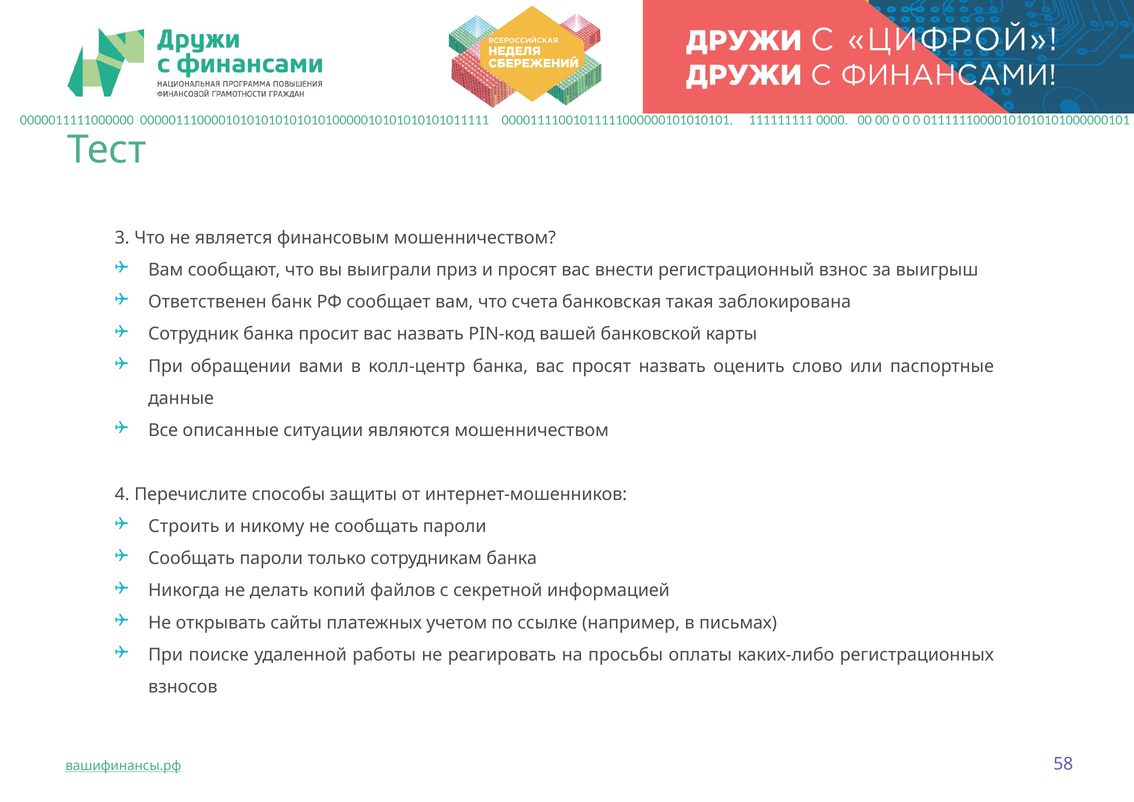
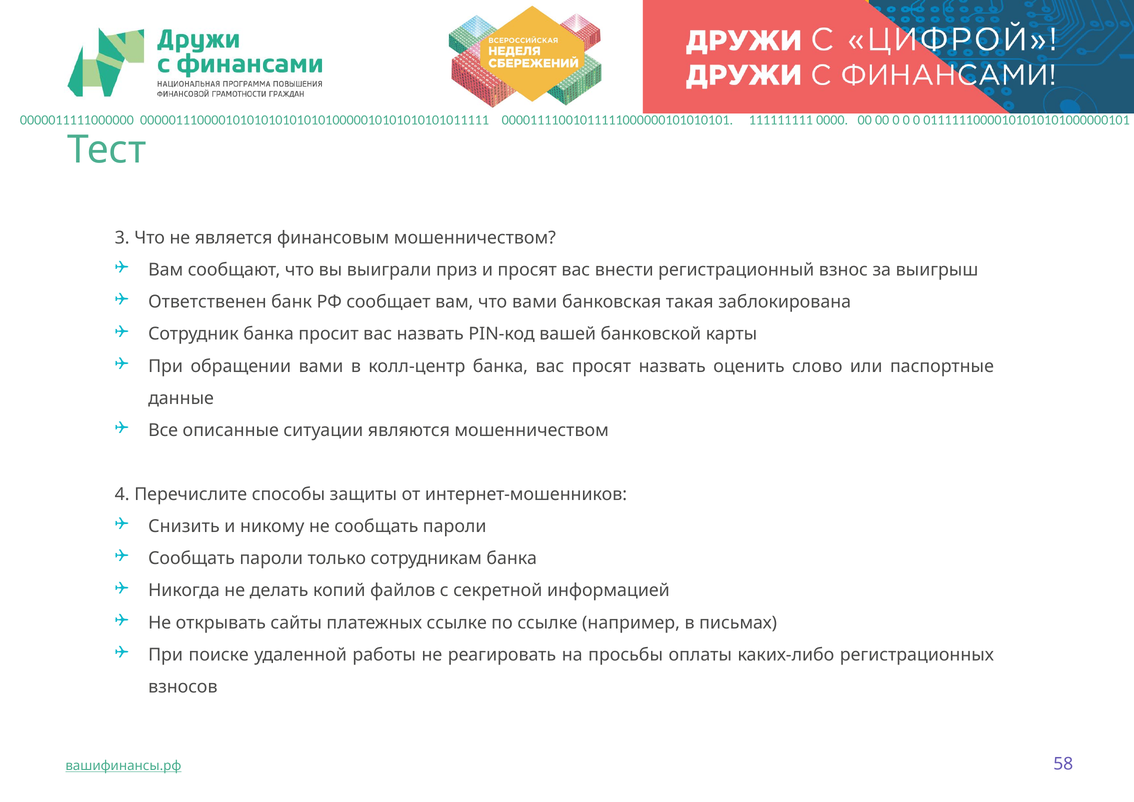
что счета: счета -> вами (535, 302)
Строить: Строить -> Снизить (184, 527)
платежных учетом: учетом -> ссылке (457, 623)
